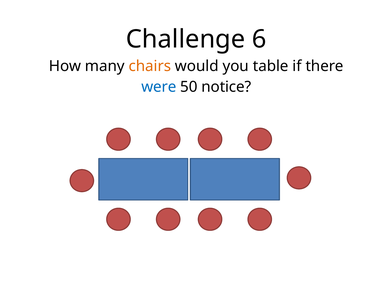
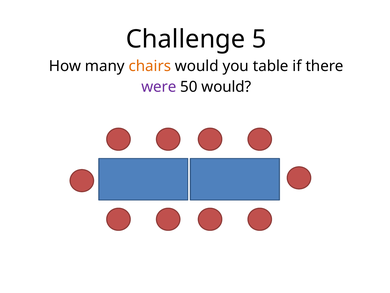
6: 6 -> 5 (259, 39)
were colour: blue -> purple (159, 87)
50 notice: notice -> would (226, 87)
